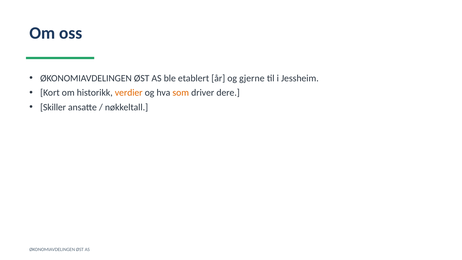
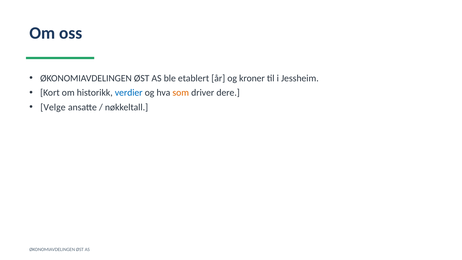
gjerne: gjerne -> kroner (252, 78)
verdier colour: orange -> blue (129, 93)
Skiller: Skiller -> Velge (53, 107)
